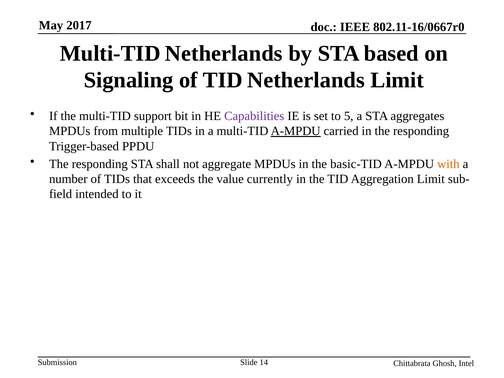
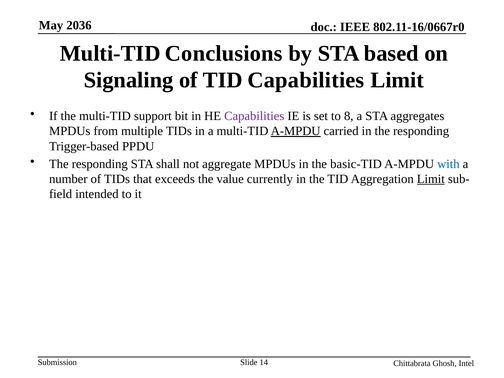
2017: 2017 -> 2036 (79, 25)
Multi-TID Netherlands: Netherlands -> Conclusions (224, 53)
TID Netherlands: Netherlands -> Capabilities (306, 80)
5: 5 -> 8 (349, 116)
with colour: orange -> blue (448, 164)
Limit underline: none -> present (431, 179)
